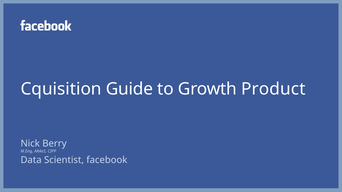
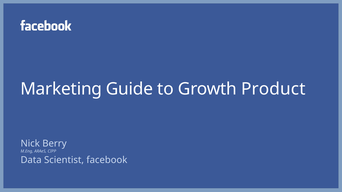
Cquisition: Cquisition -> Marketing (61, 89)
